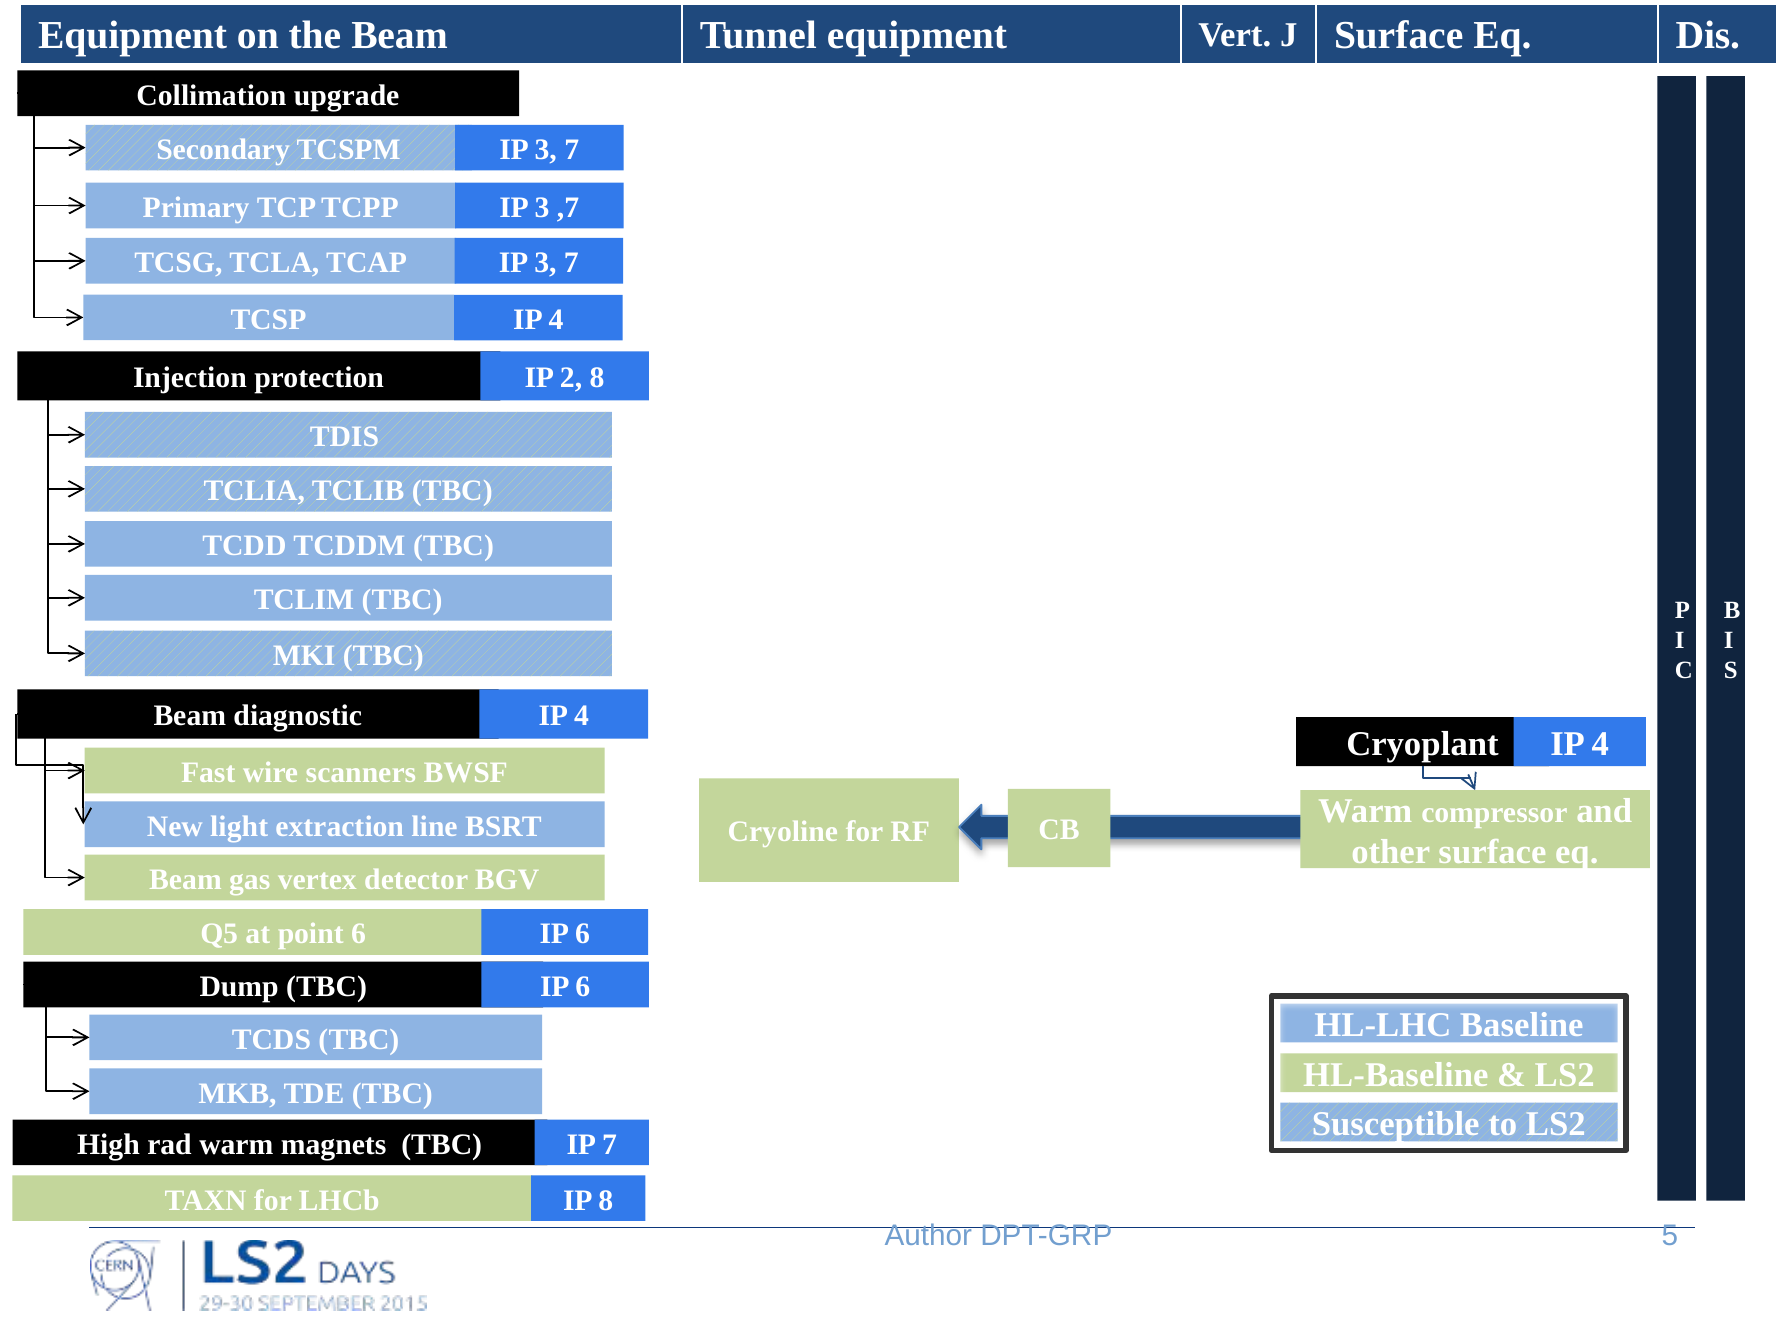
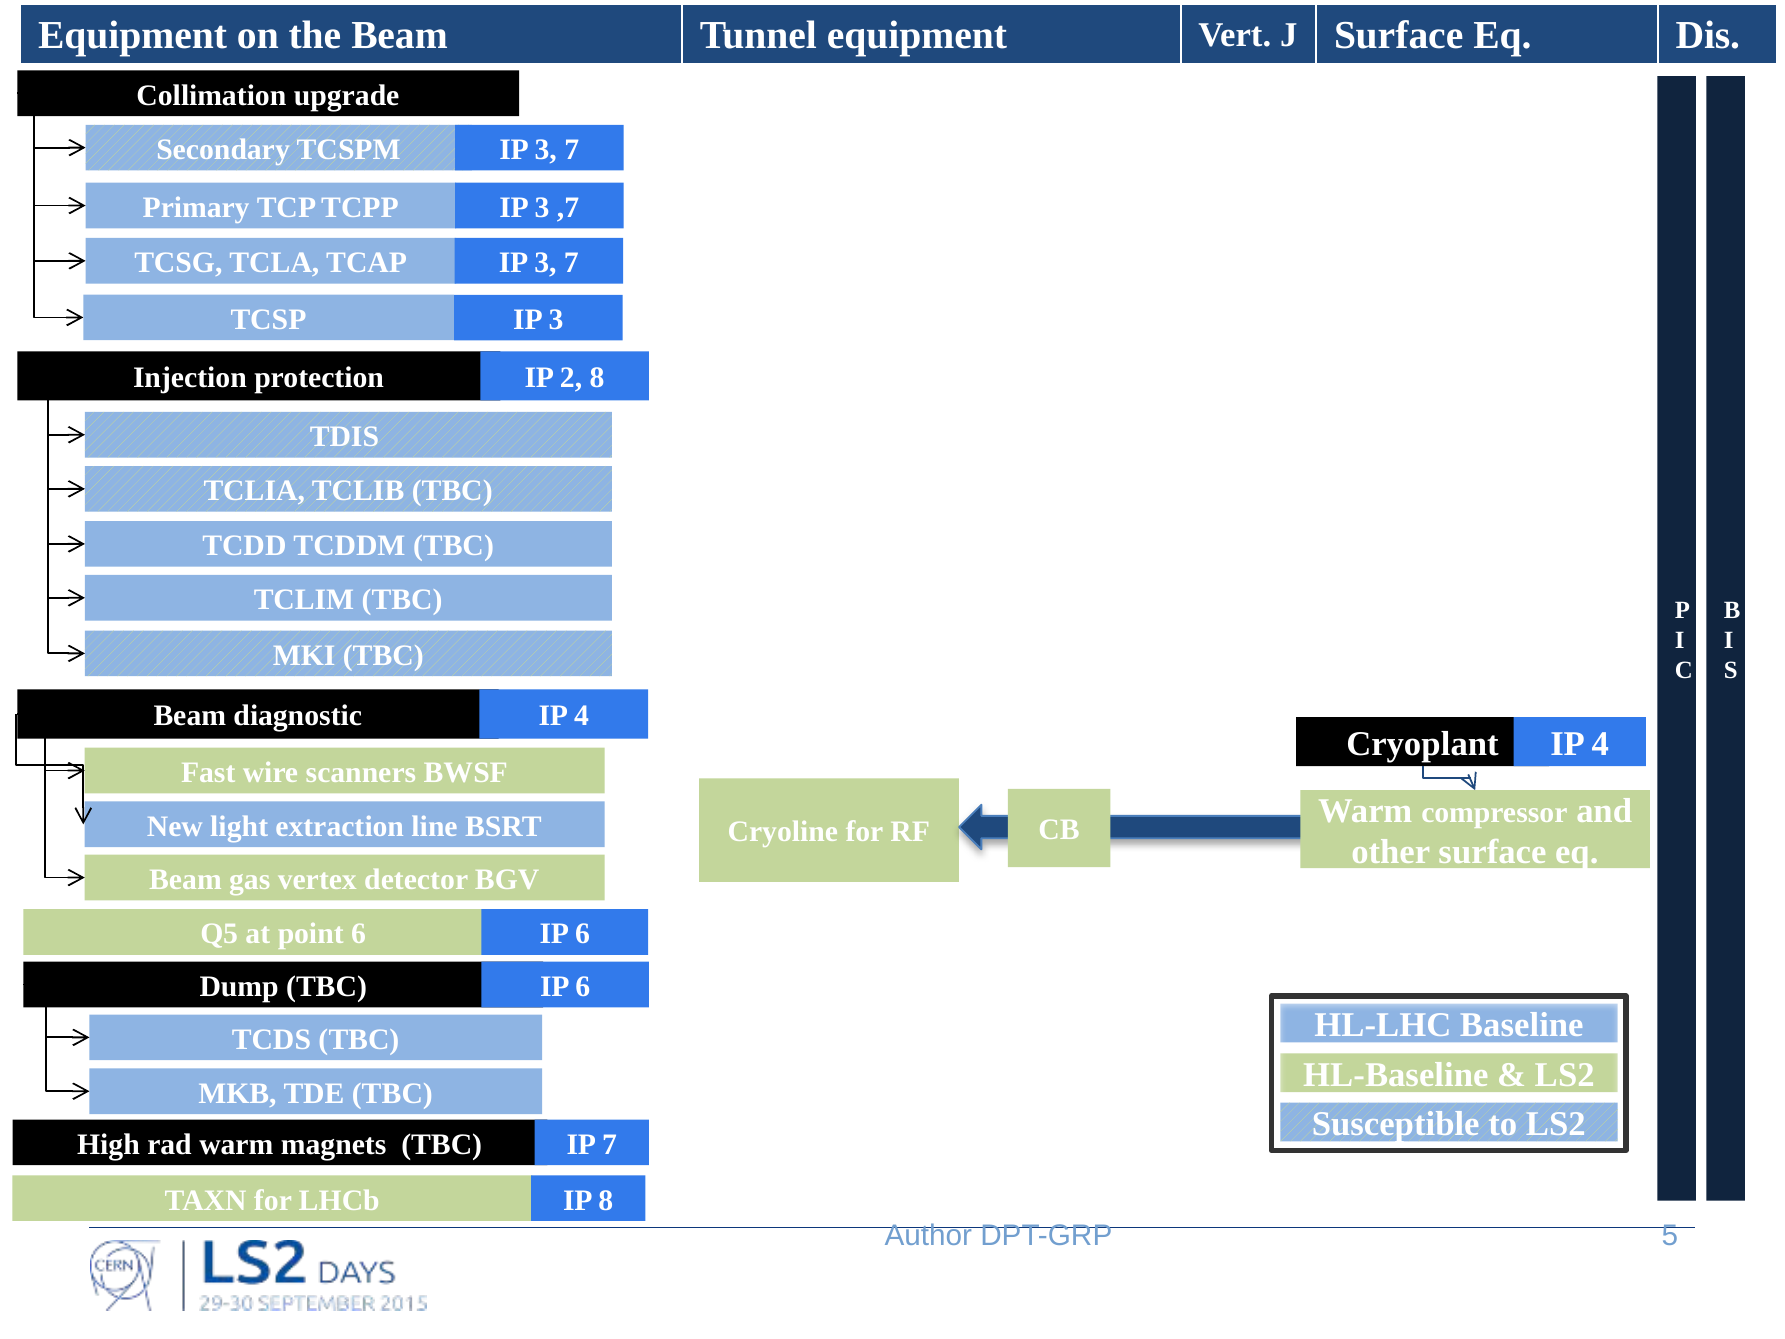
TCSP IP 4: 4 -> 3 (556, 320)
